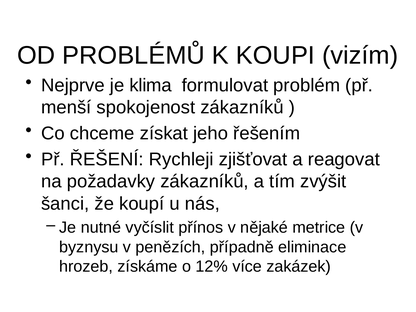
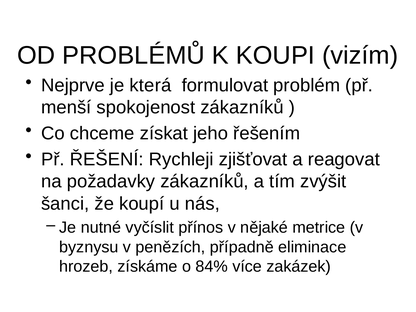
klima: klima -> která (150, 85)
12%: 12% -> 84% (212, 266)
